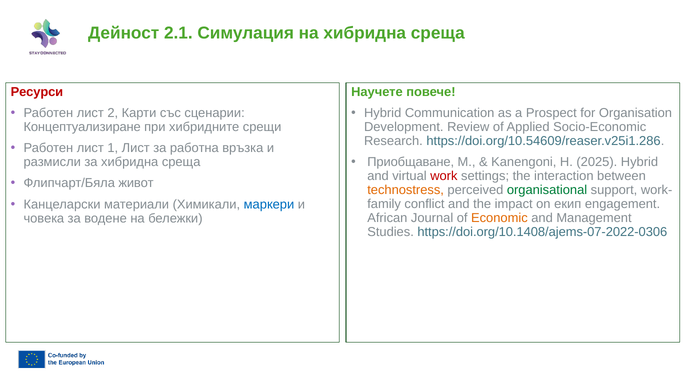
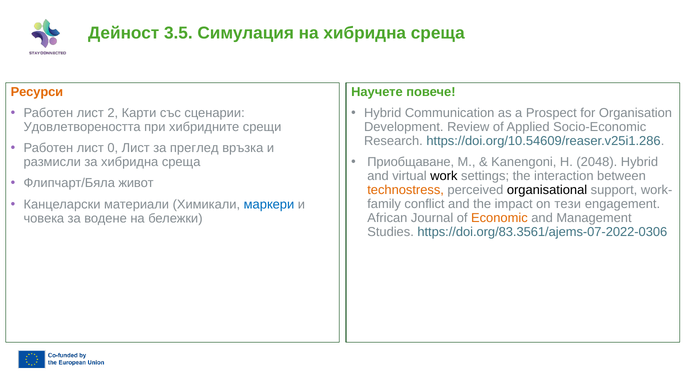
2.1: 2.1 -> 3.5 (178, 33)
Ресурси colour: red -> orange (37, 92)
Концептуализиране: Концептуализиране -> Удовлетвореността (82, 127)
1: 1 -> 0 (113, 148)
работна: работна -> преглед (194, 148)
2025: 2025 -> 2048 (597, 162)
work colour: red -> black (444, 176)
organisational colour: green -> black (547, 190)
екип: екип -> тези (568, 204)
https://doi.org/10.1408/ajems-07-2022-0306: https://doi.org/10.1408/ajems-07-2022-0306 -> https://doi.org/83.3561/ajems-07-2022-0306 (542, 232)
